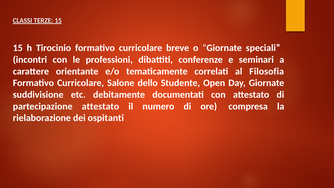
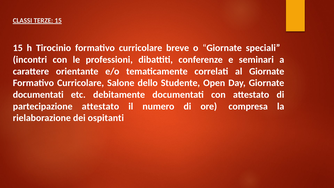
al Filosofia: Filosofia -> Giornate (267, 71)
suddivisione: suddivisione -> documentati (38, 95)
